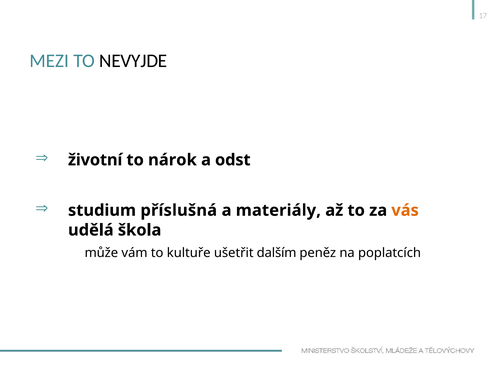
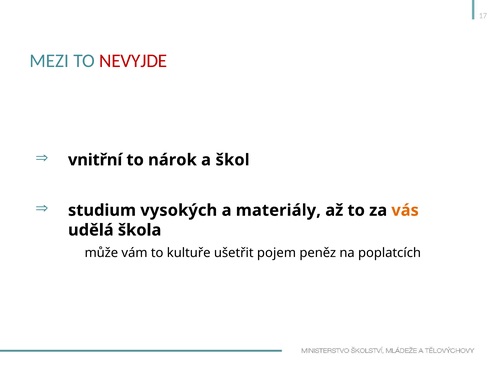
NEVYJDE colour: black -> red (133, 61)
životní: životní -> vnitřní (95, 160)
odst: odst -> škol (233, 160)
příslušná: příslušná -> vysokých (179, 210)
dalším: dalším -> pojem (277, 253)
